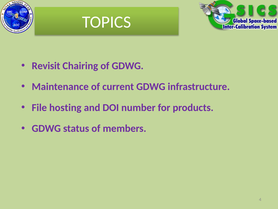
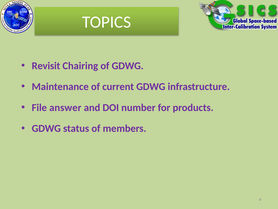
hosting: hosting -> answer (65, 107)
